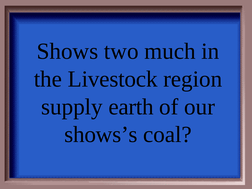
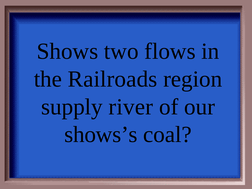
much: much -> flows (170, 51)
Livestock: Livestock -> Railroads (113, 79)
earth: earth -> river (131, 107)
